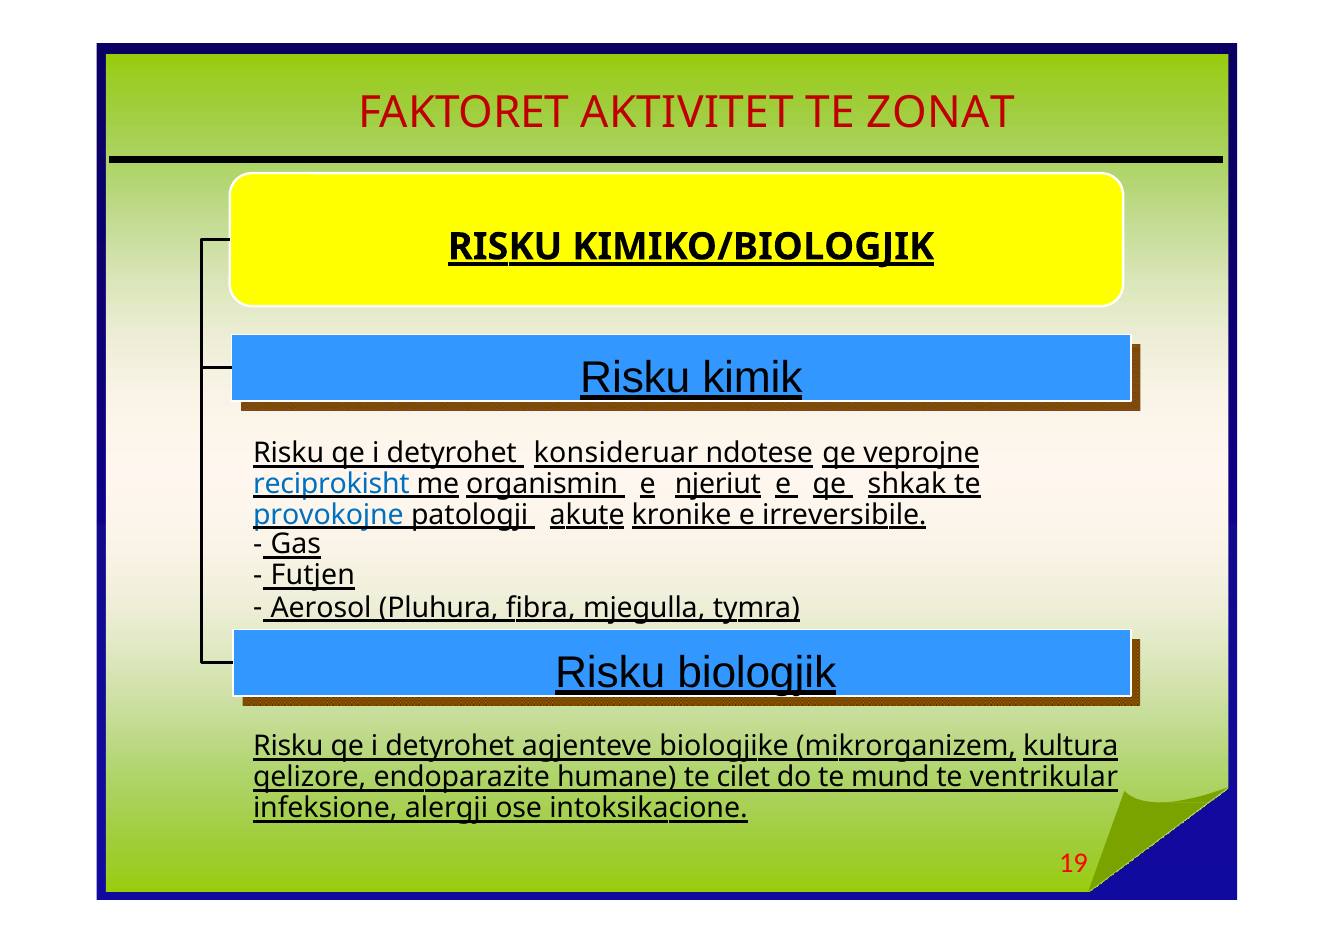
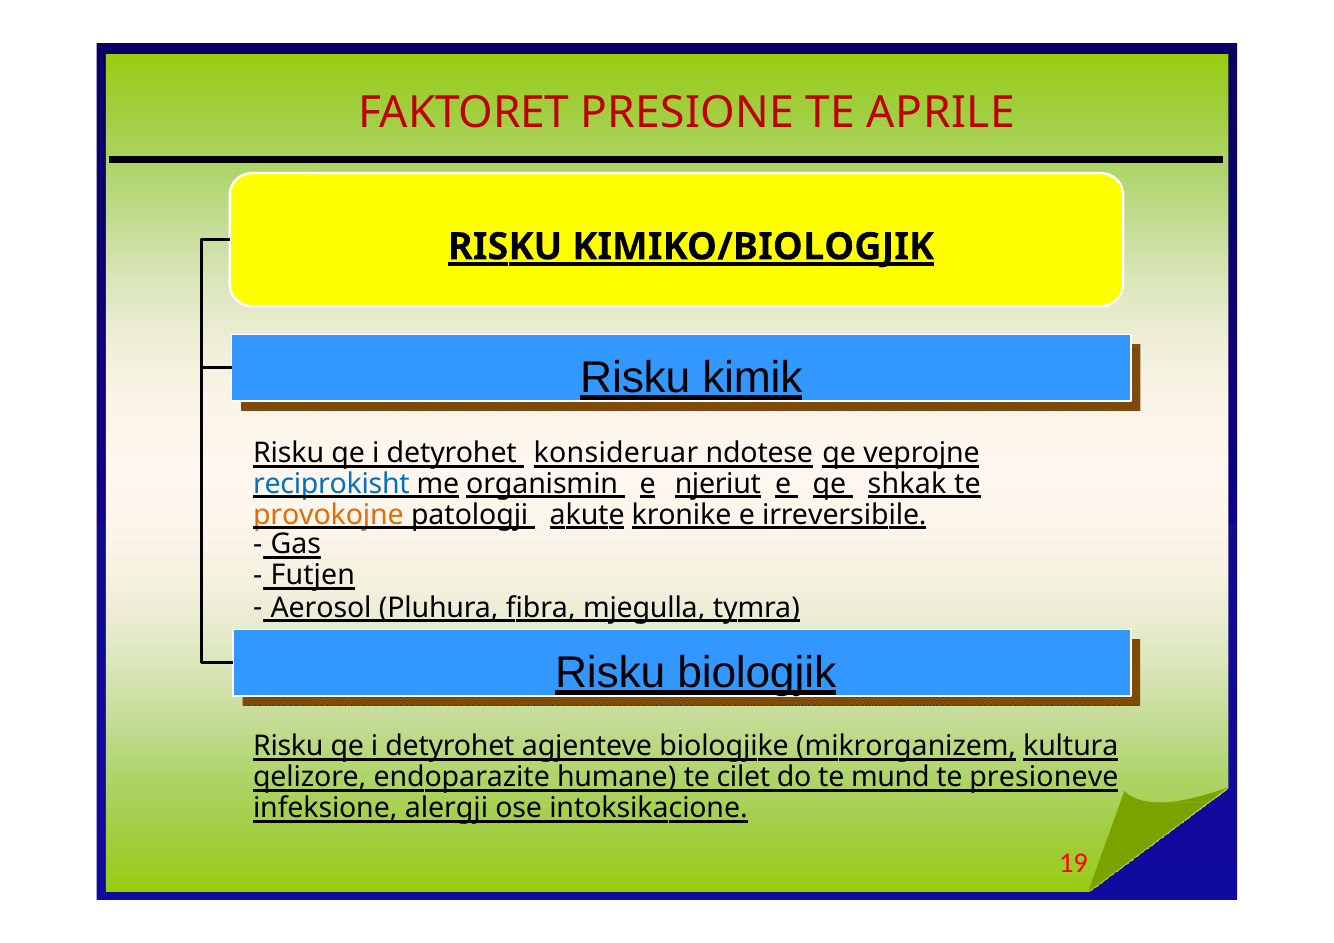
AKTIVITET: AKTIVITET -> PRESIONE (687, 113)
ZONAT: ZONAT -> APRILE (941, 113)
provokojne colour: blue -> orange (328, 515)
ventrikular: ventrikular -> presioneve (1044, 777)
